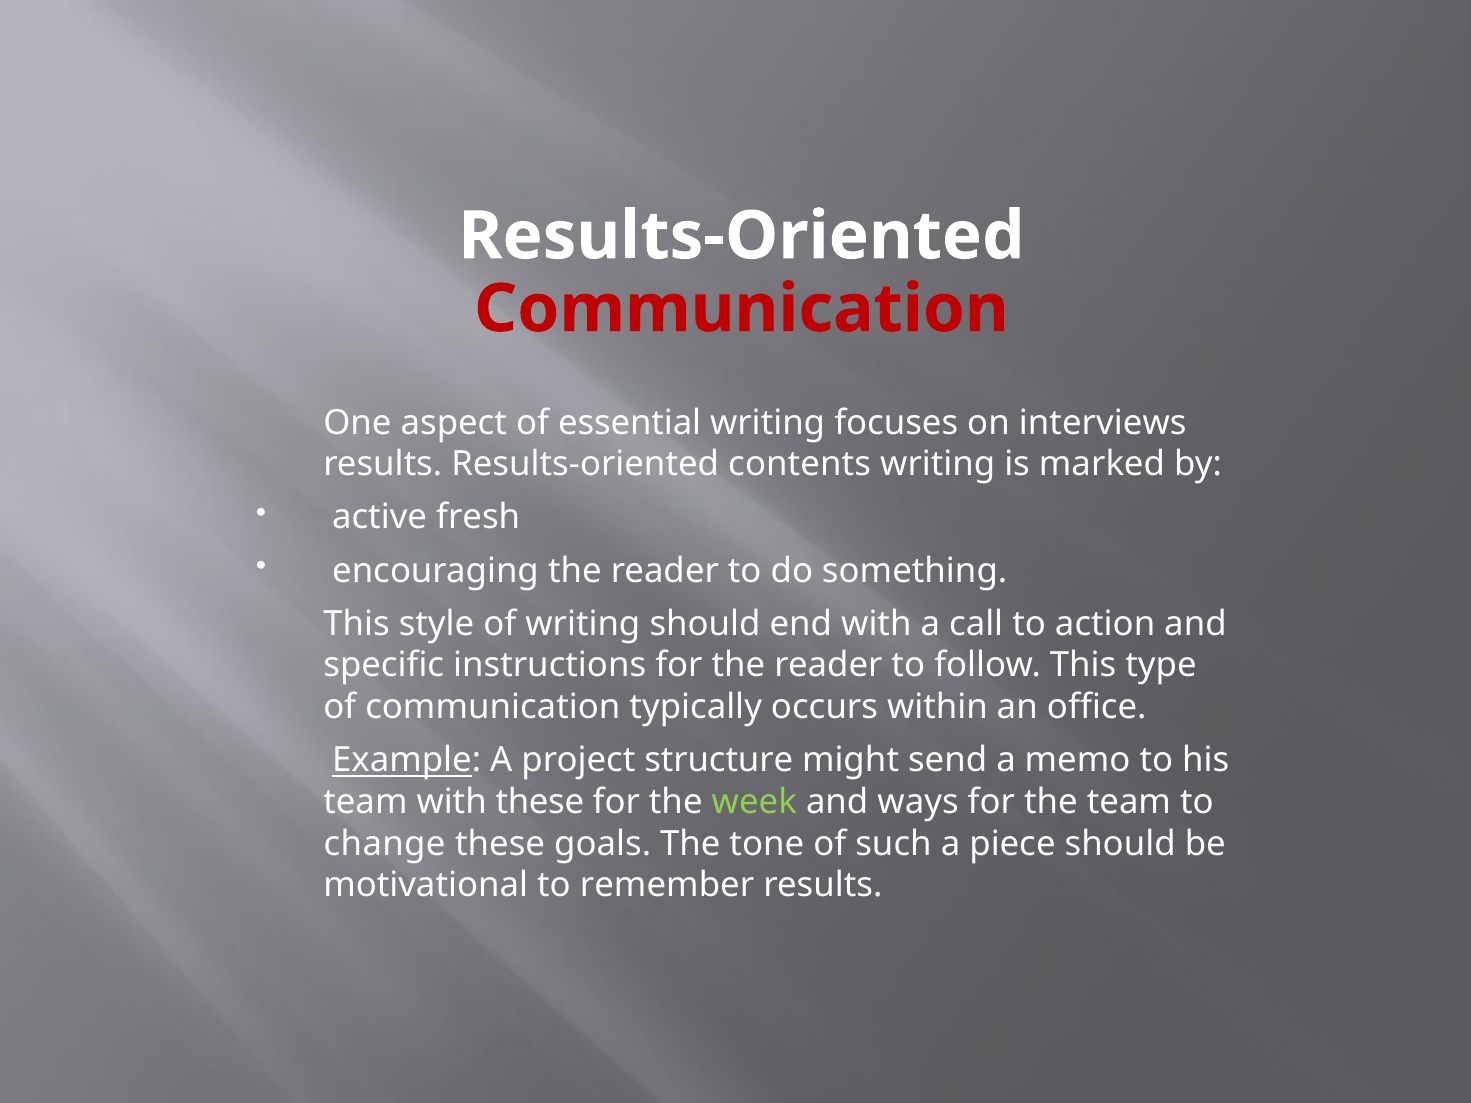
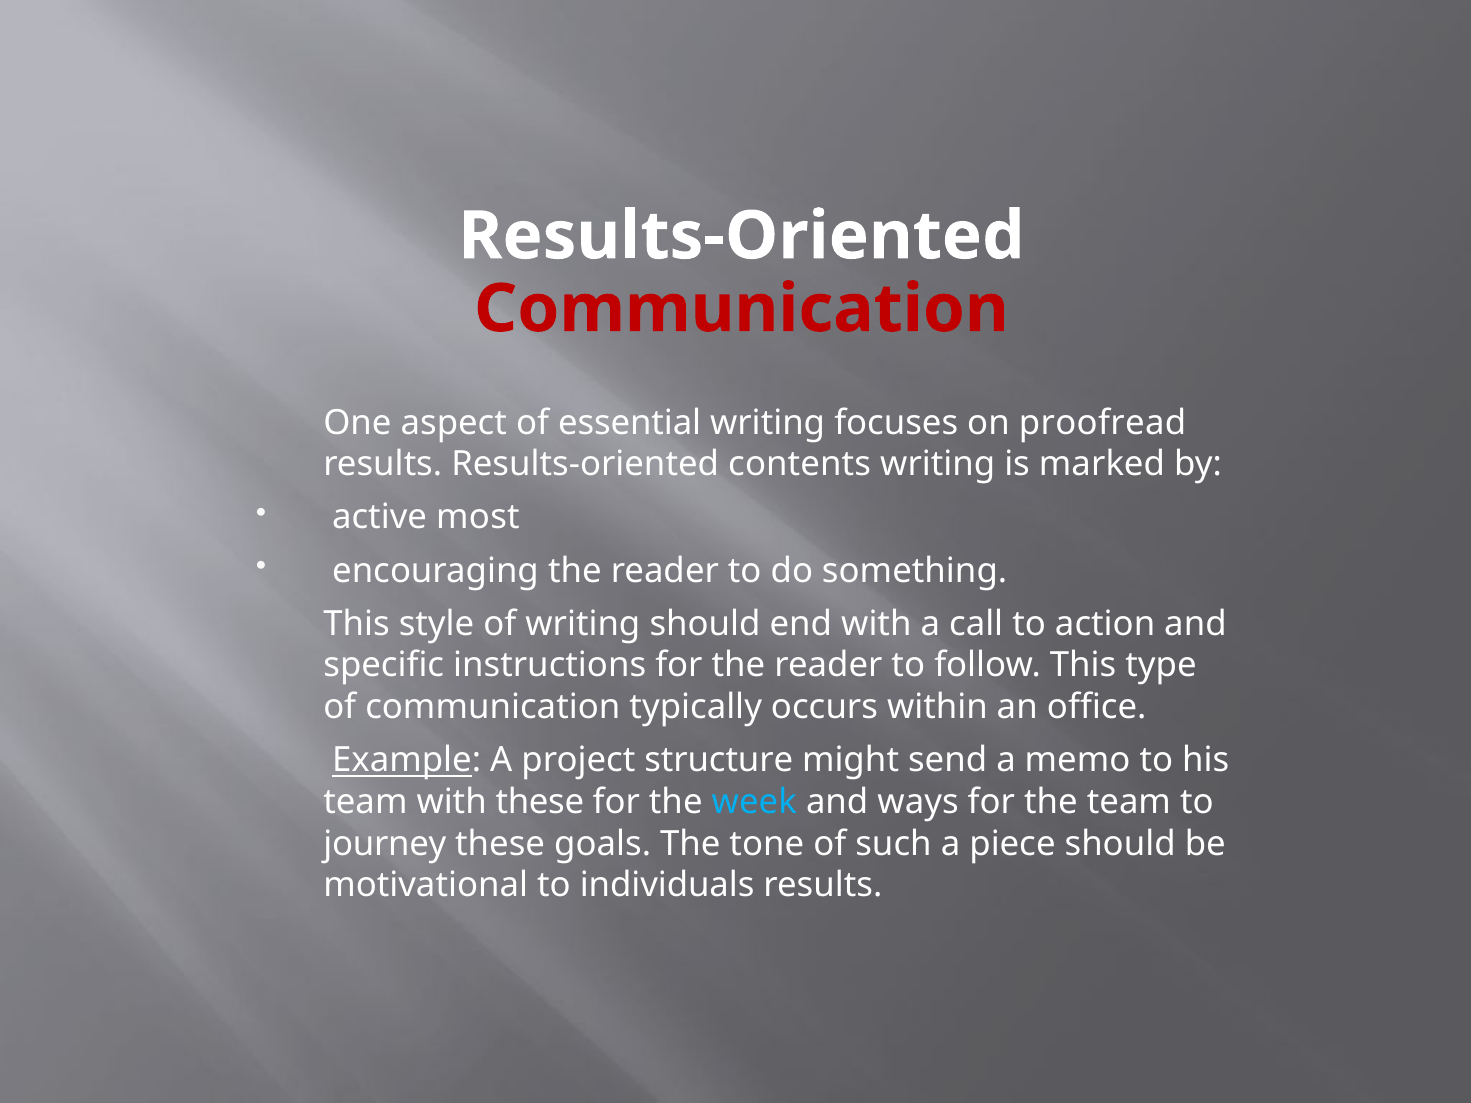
interviews: interviews -> proofread (1103, 423)
fresh: fresh -> most (478, 518)
week colour: light green -> light blue (754, 802)
change: change -> journey (385, 844)
remember: remember -> individuals (667, 886)
